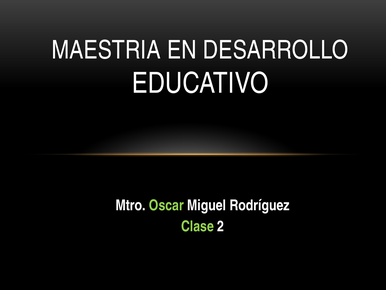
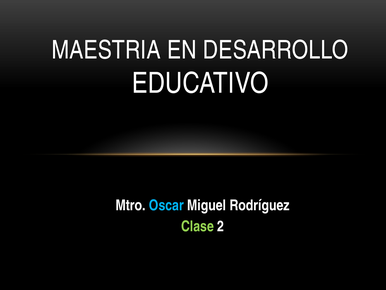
Oscar colour: light green -> light blue (166, 205)
